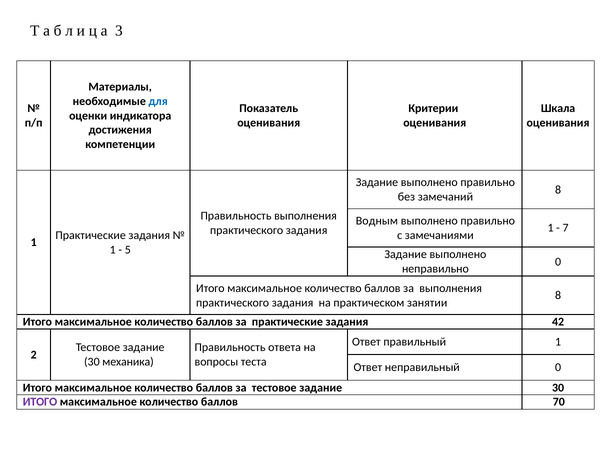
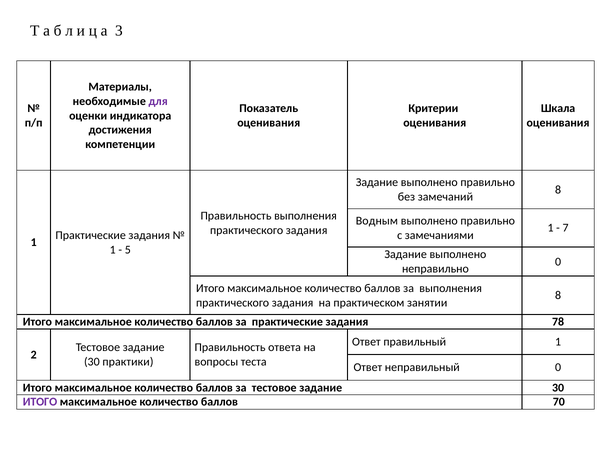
для colour: blue -> purple (158, 101)
42: 42 -> 78 (558, 322)
механика: механика -> практики (128, 362)
